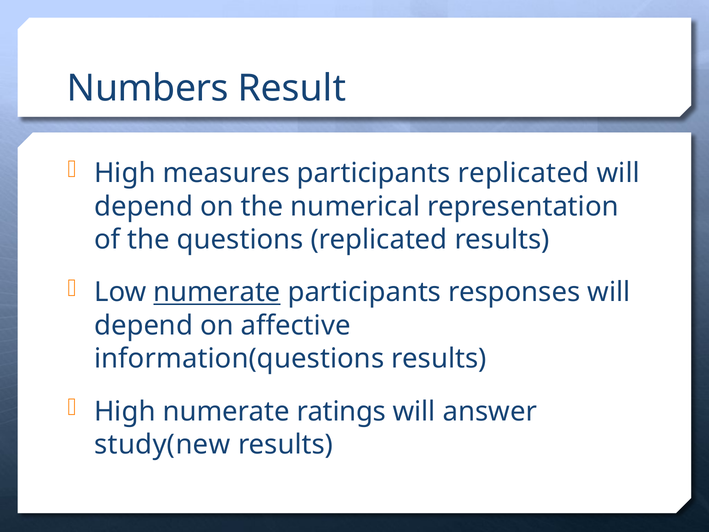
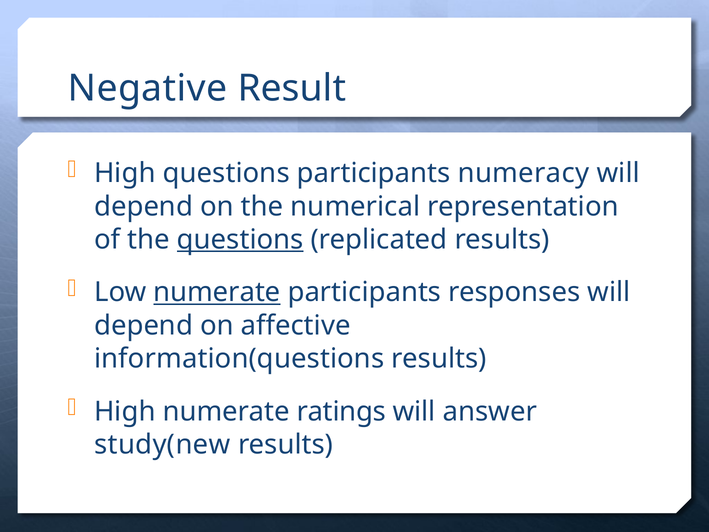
Numbers: Numbers -> Negative (147, 88)
High measures: measures -> questions (226, 173)
participants replicated: replicated -> numeracy (523, 173)
questions underline: none -> present (240, 239)
